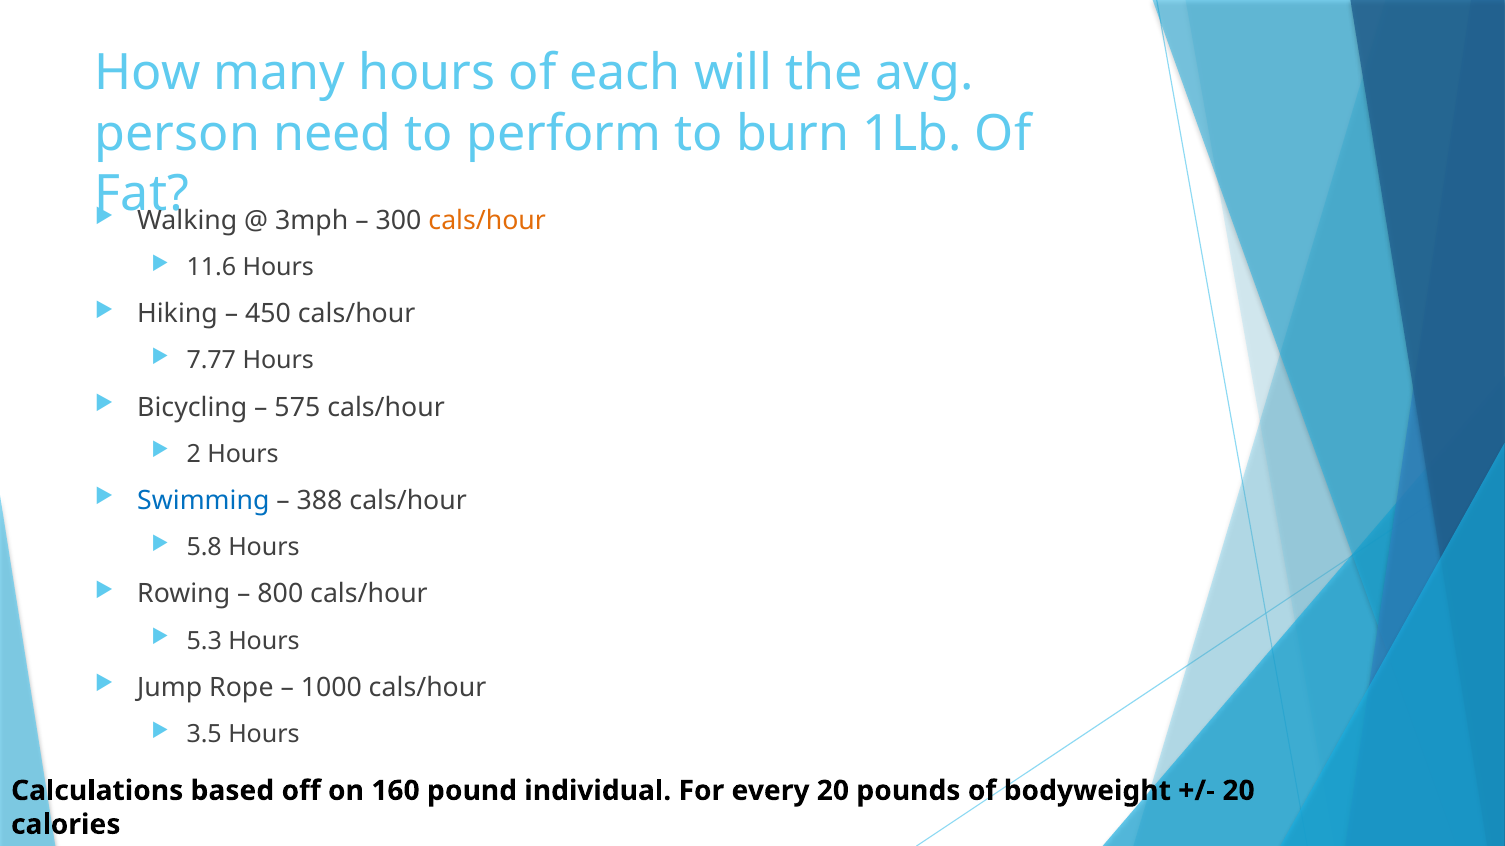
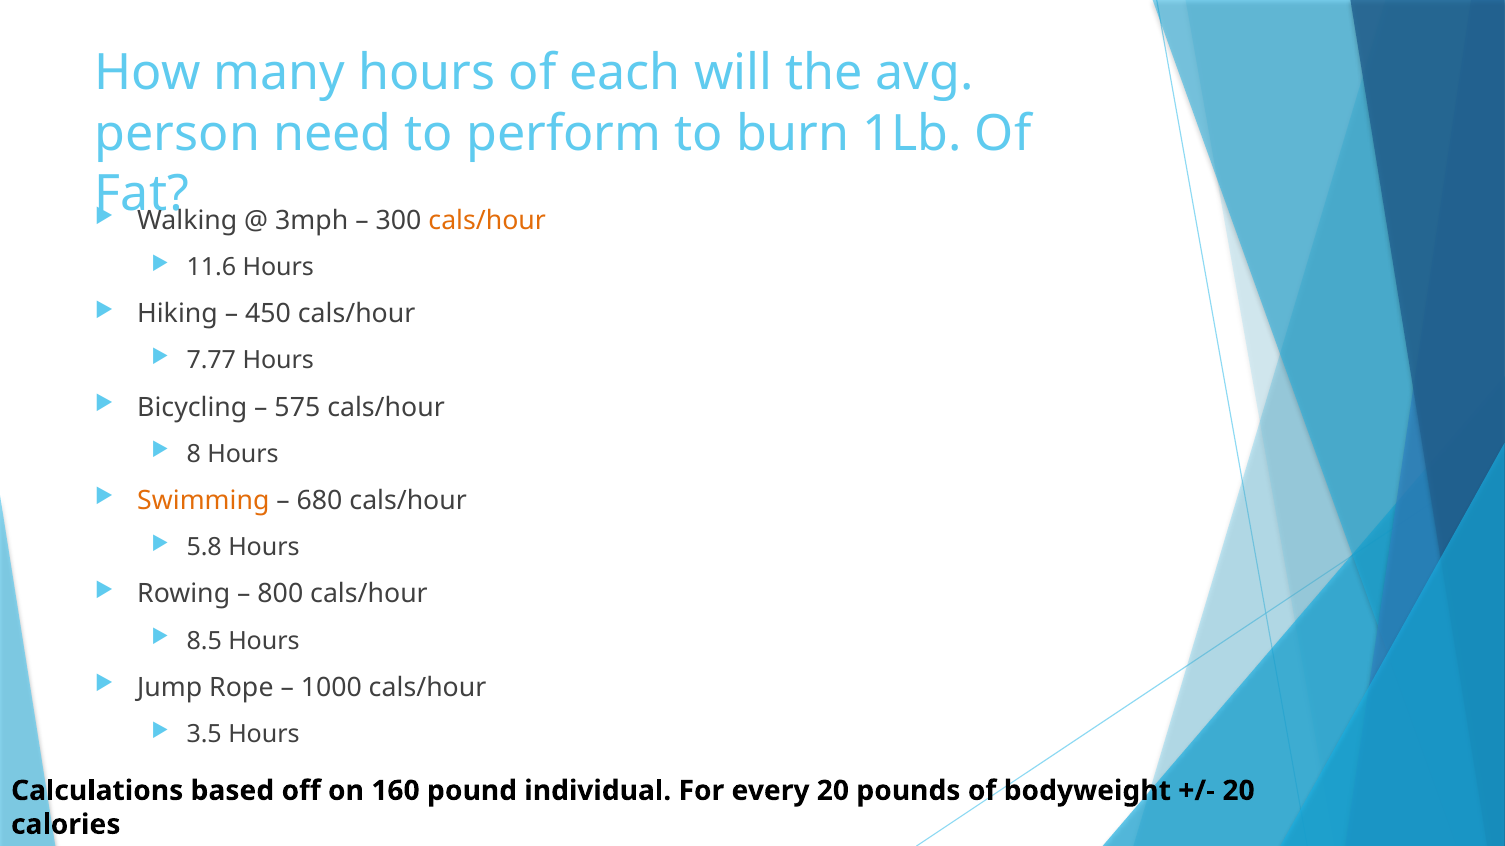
2: 2 -> 8 (194, 454)
Swimming colour: blue -> orange (203, 501)
388: 388 -> 680 (320, 501)
5.3: 5.3 -> 8.5 (204, 641)
